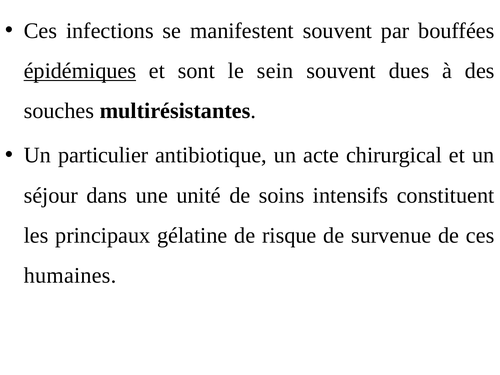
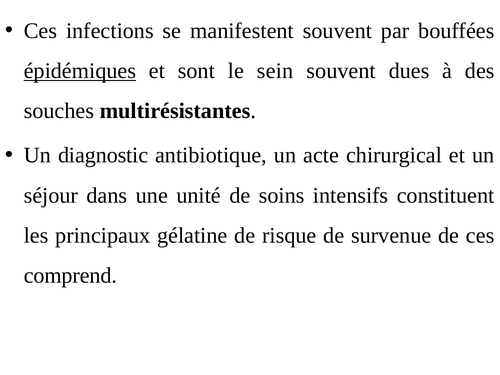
particulier: particulier -> diagnostic (103, 155)
humaines: humaines -> comprend (70, 275)
